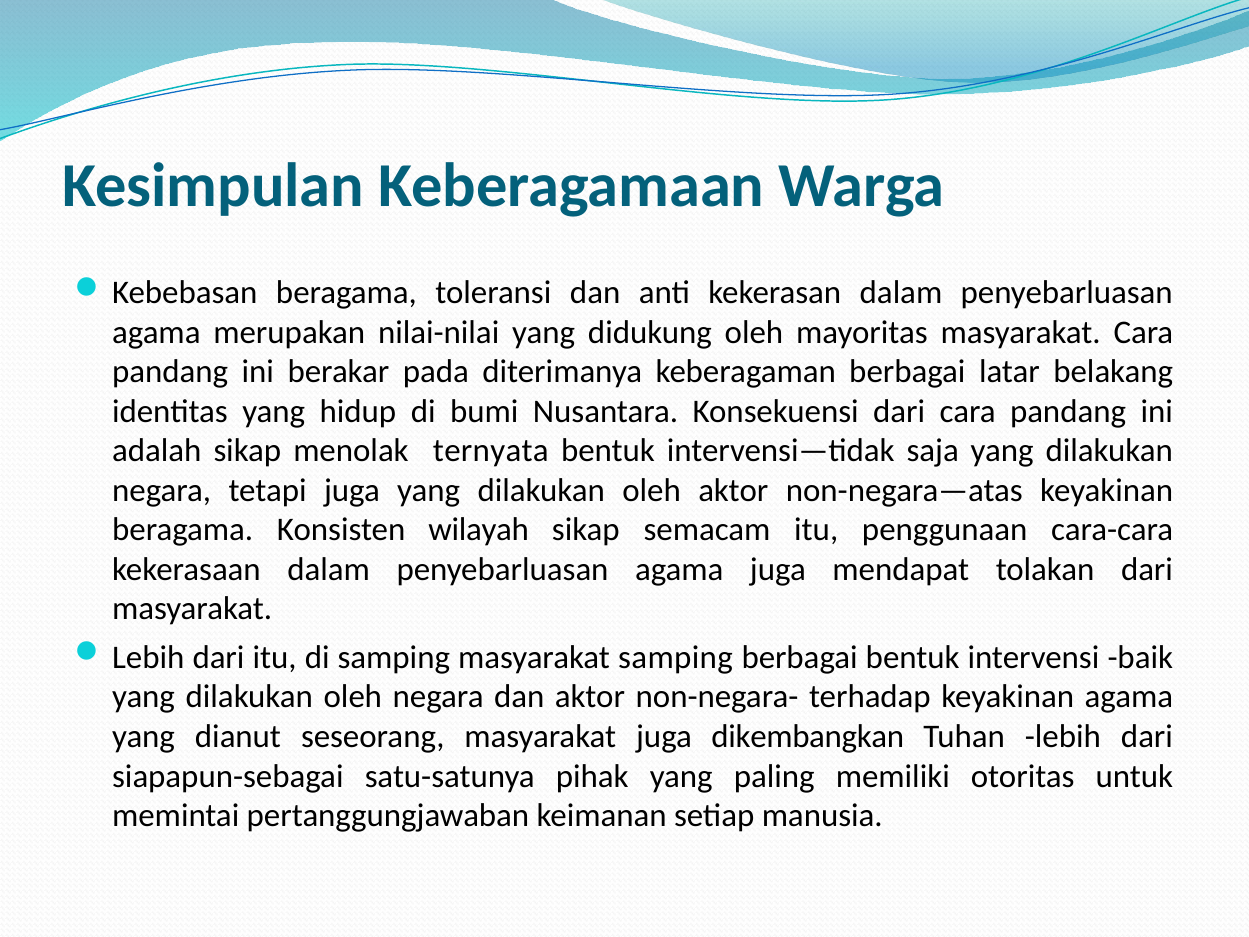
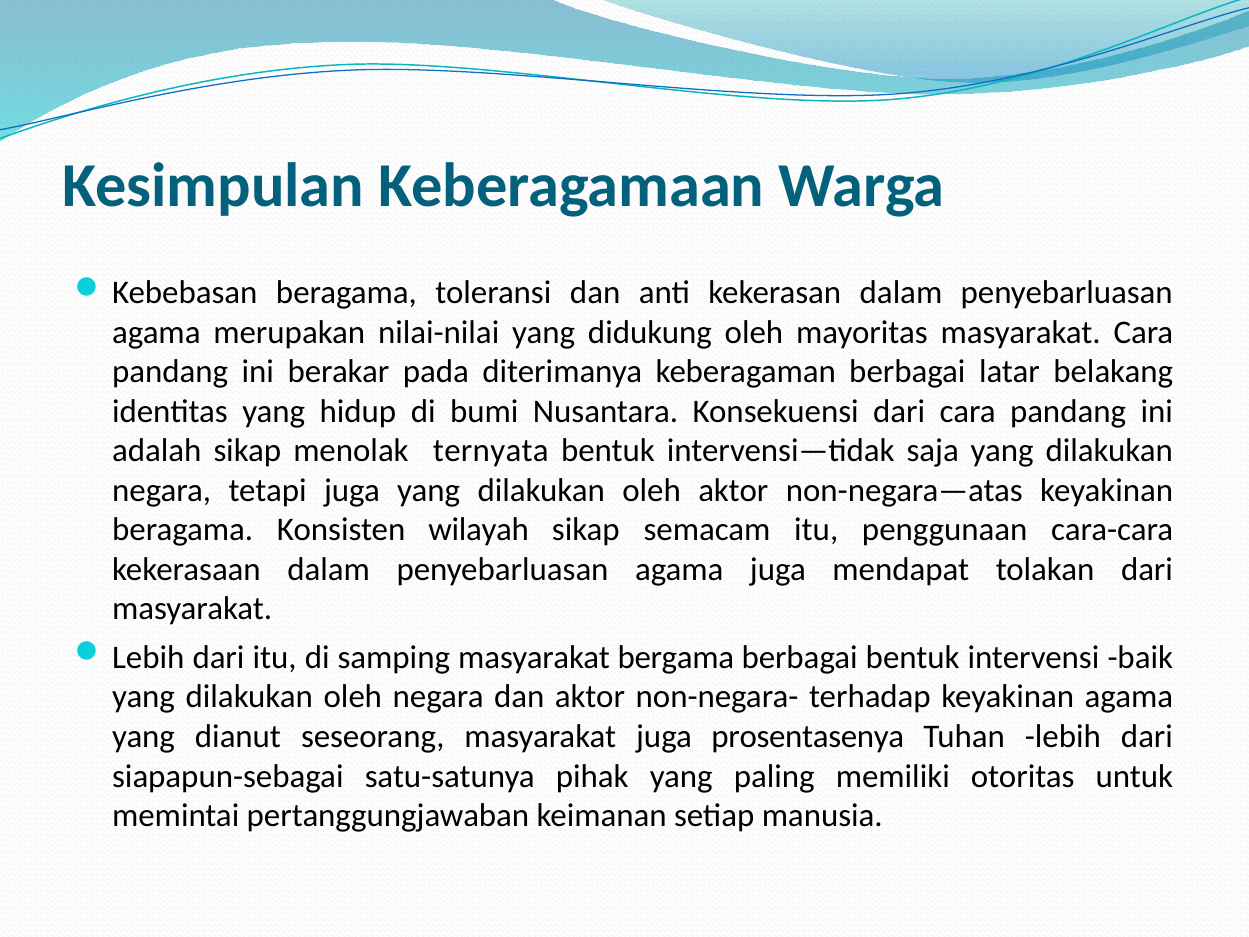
masyarakat samping: samping -> bergama (676, 657)
dikembangkan: dikembangkan -> prosentasenya (808, 736)
